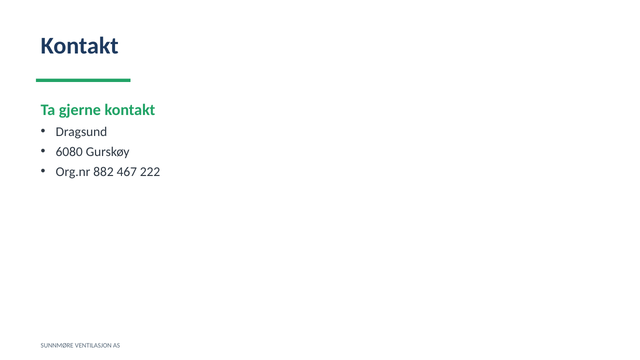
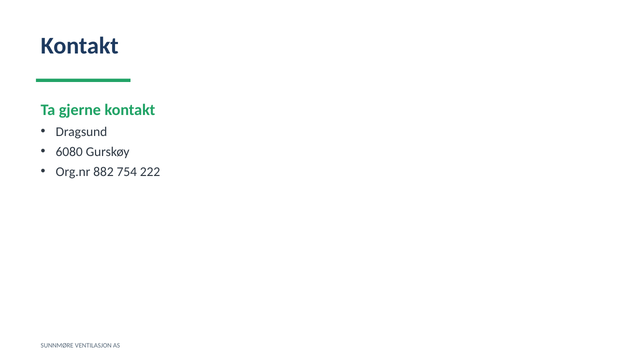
467: 467 -> 754 (127, 172)
